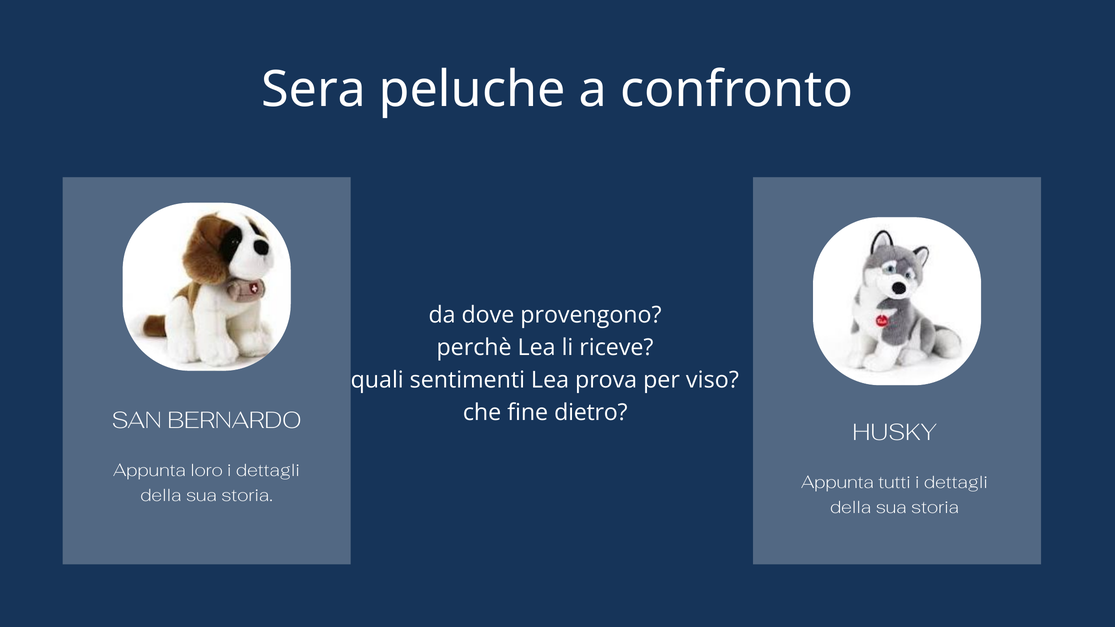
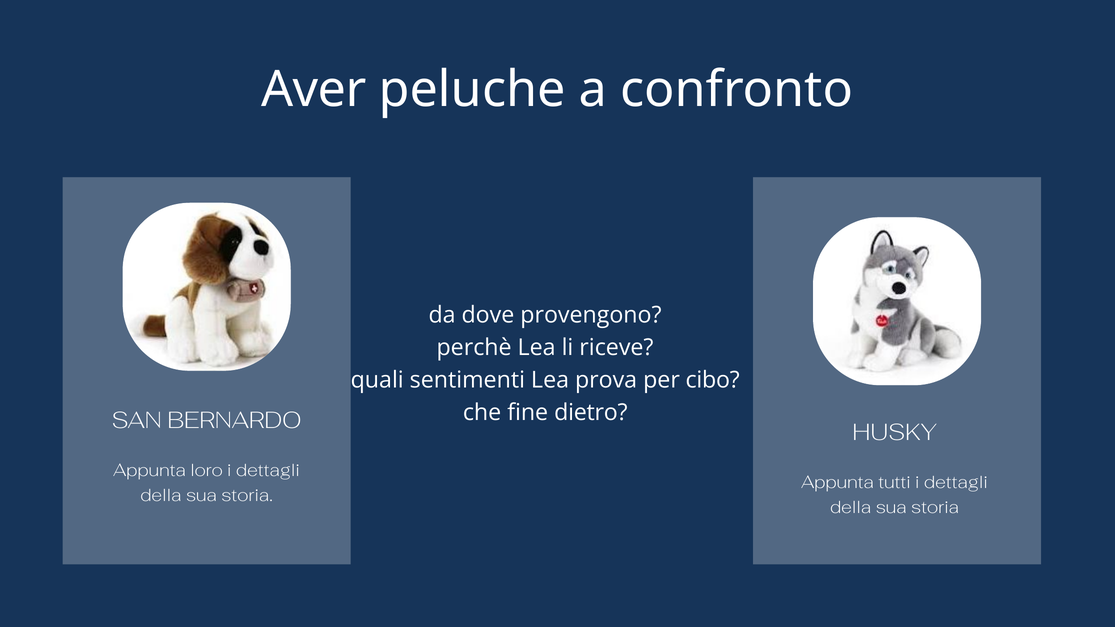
Sera: Sera -> Aver (314, 90)
viso: viso -> cibo (713, 380)
